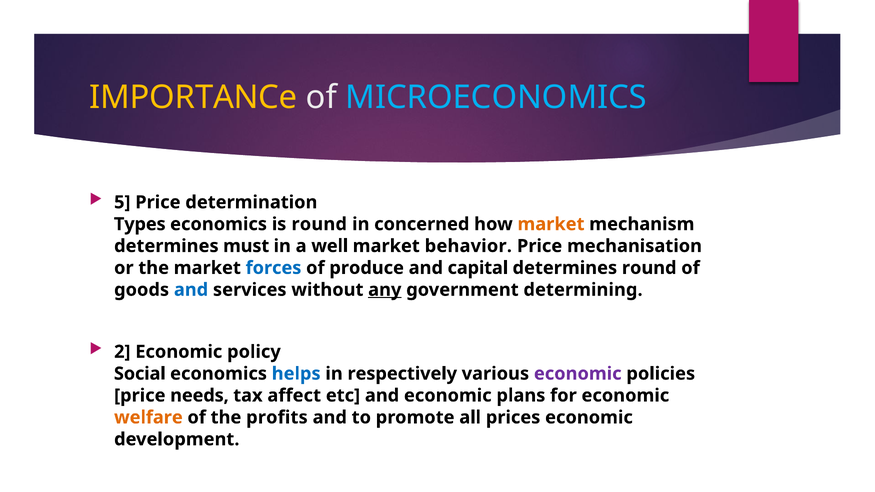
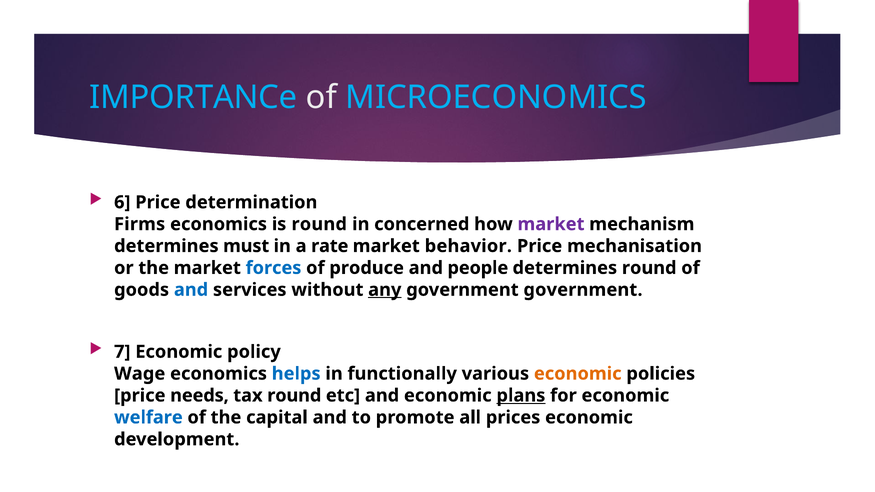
IMPORTANCe colour: yellow -> light blue (193, 98)
5: 5 -> 6 (122, 202)
Types: Types -> Firms (140, 224)
market colour: orange -> purple (551, 224)
well: well -> rate (330, 246)
capital: capital -> people (478, 268)
government determining: determining -> government (583, 290)
2: 2 -> 7 (122, 352)
Social: Social -> Wage (140, 374)
respectively: respectively -> functionally (402, 374)
economic colour: purple -> orange (578, 374)
tax affect: affect -> round (294, 396)
plans underline: none -> present (521, 396)
welfare colour: orange -> blue (148, 418)
profits: profits -> capital (277, 418)
